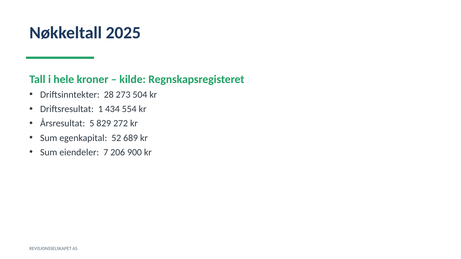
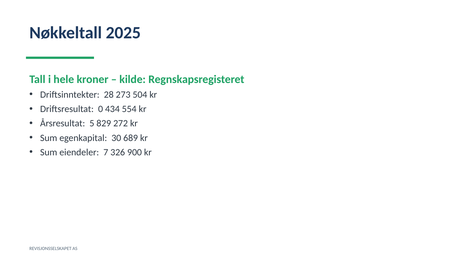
1: 1 -> 0 (101, 109)
52: 52 -> 30 (116, 138)
206: 206 -> 326 (118, 152)
